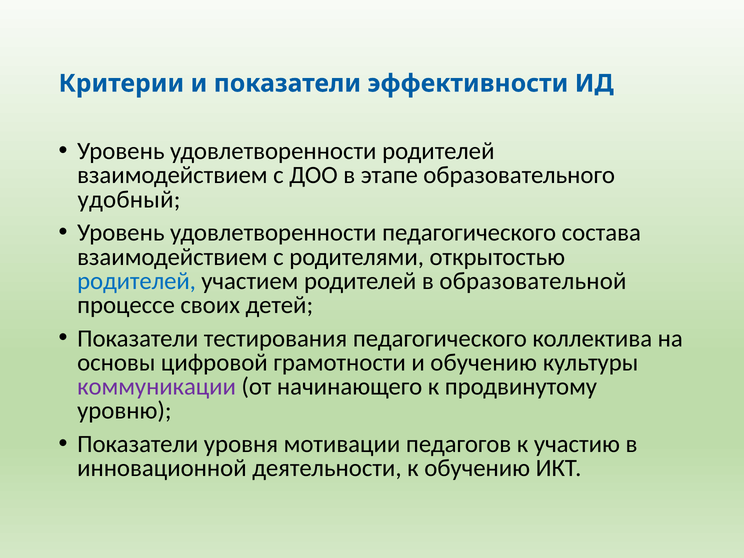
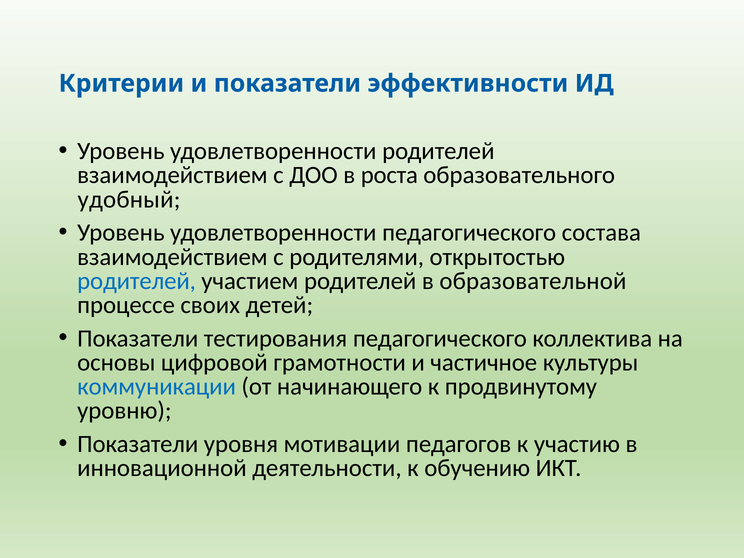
этапе: этапе -> роста (389, 175)
и обучению: обучению -> частичное (484, 363)
коммуникации colour: purple -> blue (157, 387)
